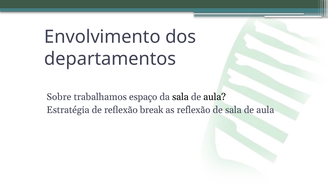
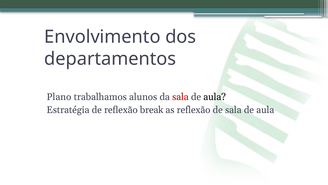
Sobre: Sobre -> Plano (59, 97)
espaço: espaço -> alunos (143, 97)
sala colour: black -> red (180, 97)
